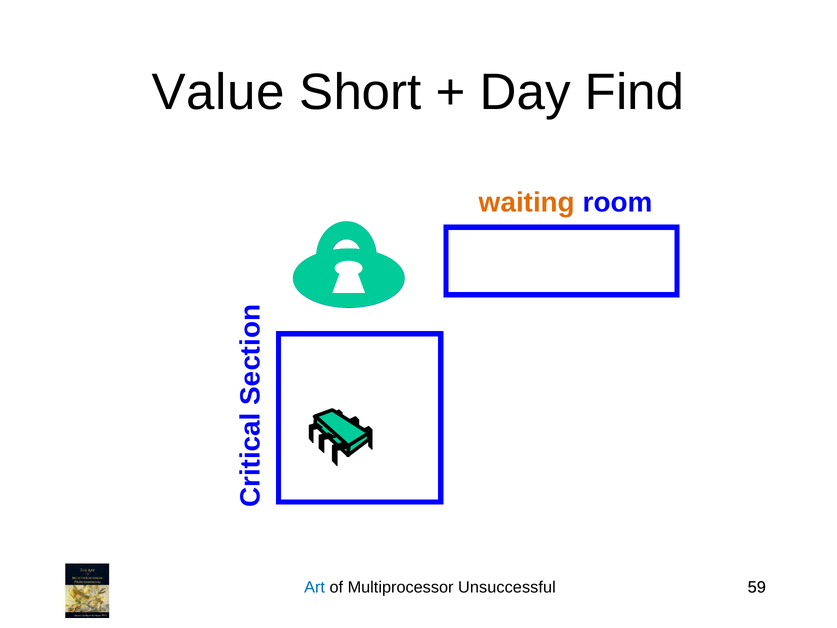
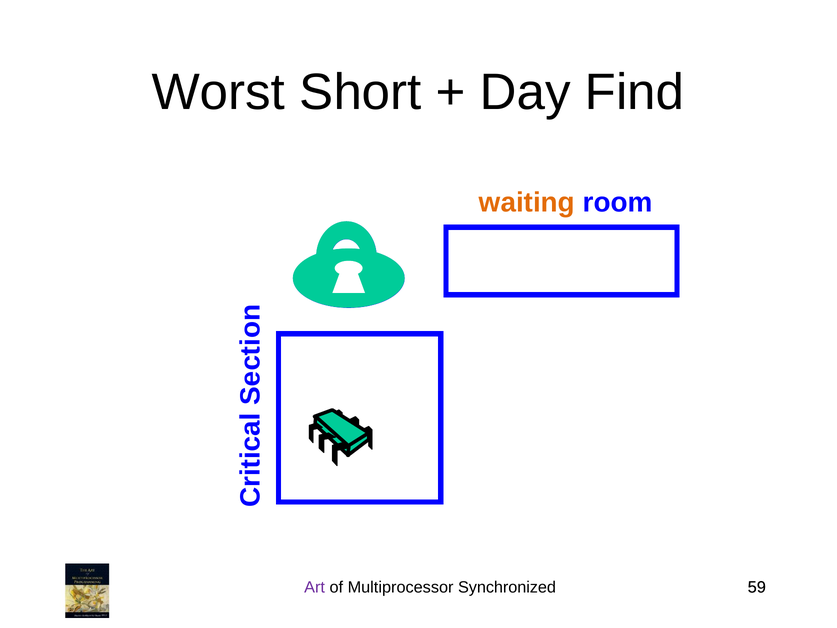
Value: Value -> Worst (218, 92)
Art colour: blue -> purple (315, 587)
Unsuccessful: Unsuccessful -> Synchronized (507, 587)
